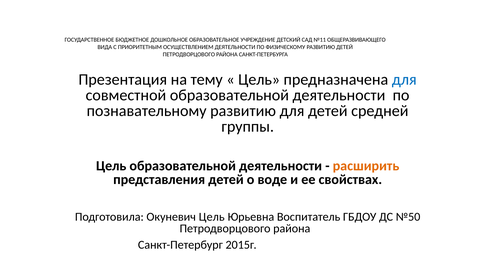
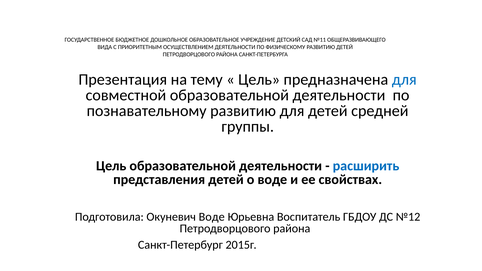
расширить colour: orange -> blue (366, 166)
Окуневич Цель: Цель -> Воде (212, 217)
№50: №50 -> №12 (408, 217)
